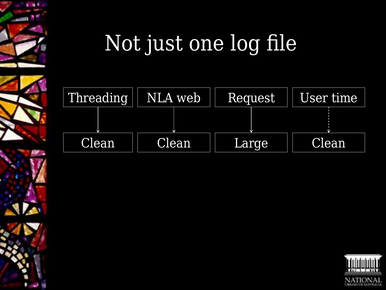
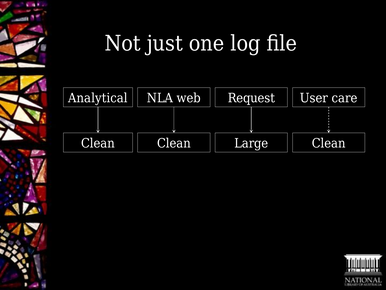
Threading: Threading -> Analytical (98, 98)
time: time -> care (345, 98)
